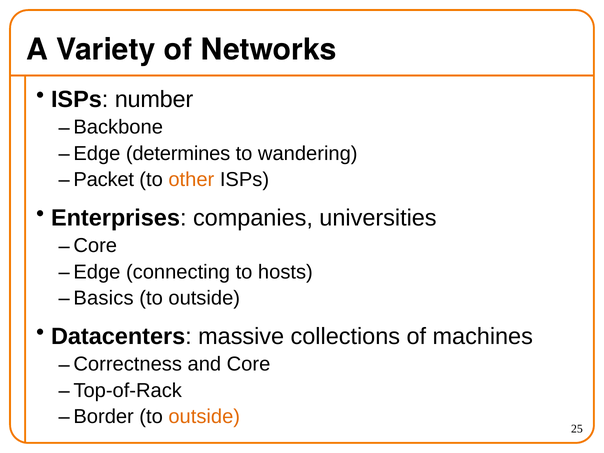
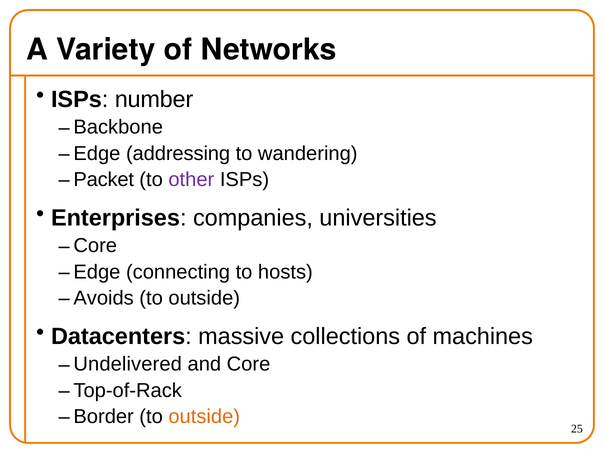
determines: determines -> addressing (178, 153)
other colour: orange -> purple (191, 180)
Basics: Basics -> Avoids (104, 298)
Correctness: Correctness -> Undelivered (128, 364)
